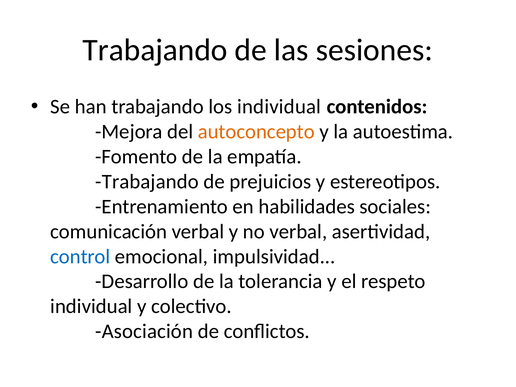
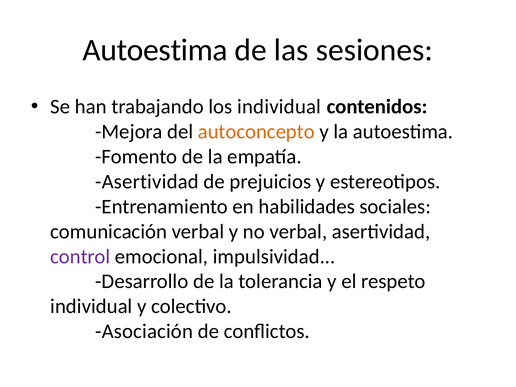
Trabajando: Trabajando -> Autoestima (155, 50)
Trabajando: Trabajando -> Asertividad (147, 182)
control colour: blue -> purple (80, 256)
